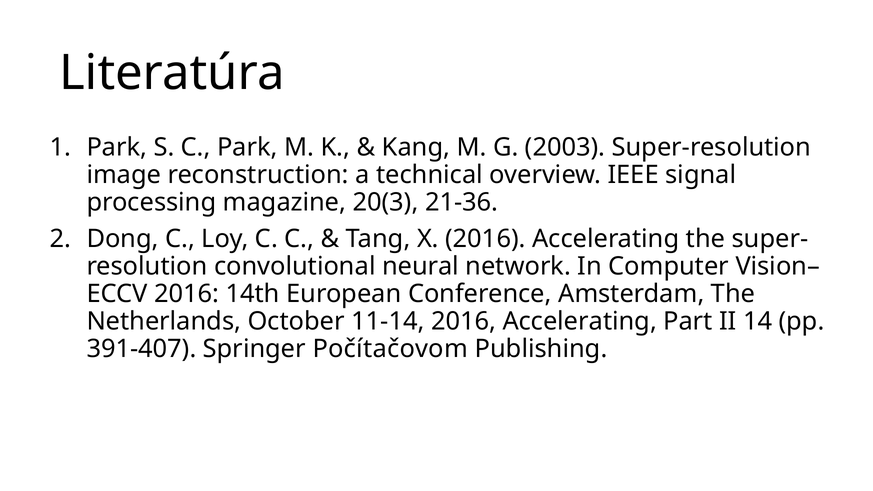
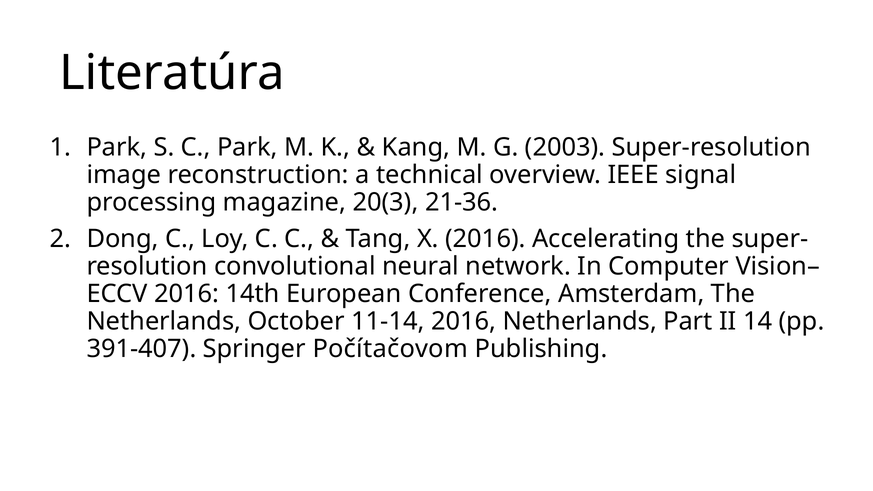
11-14 2016 Accelerating: Accelerating -> Netherlands (580, 321)
